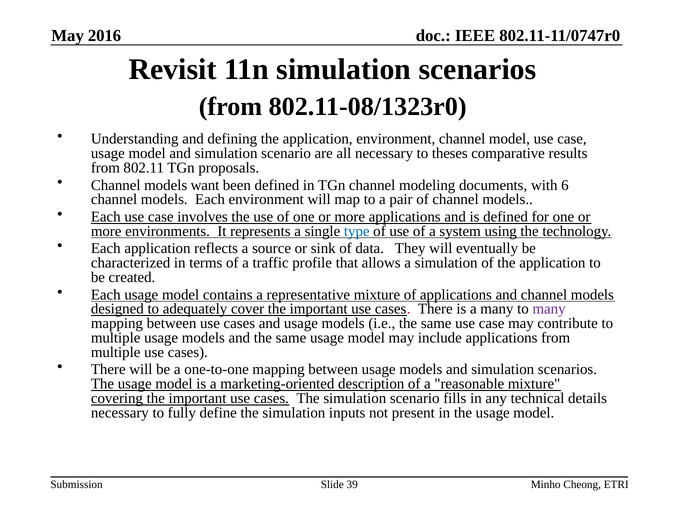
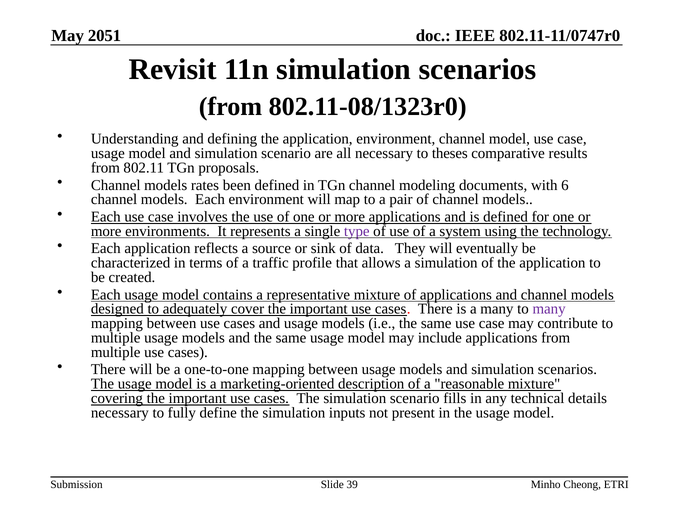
2016: 2016 -> 2051 (105, 36)
want: want -> rates (205, 185)
type colour: blue -> purple (357, 231)
